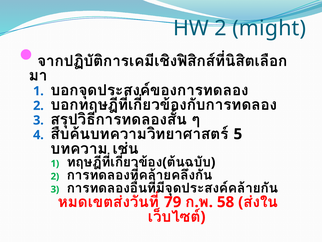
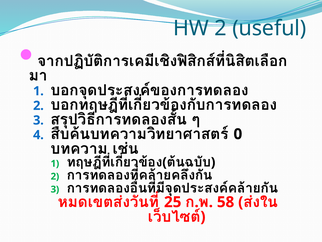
might: might -> useful (269, 28)
5: 5 -> 0 (238, 134)
79: 79 -> 25 (173, 202)
